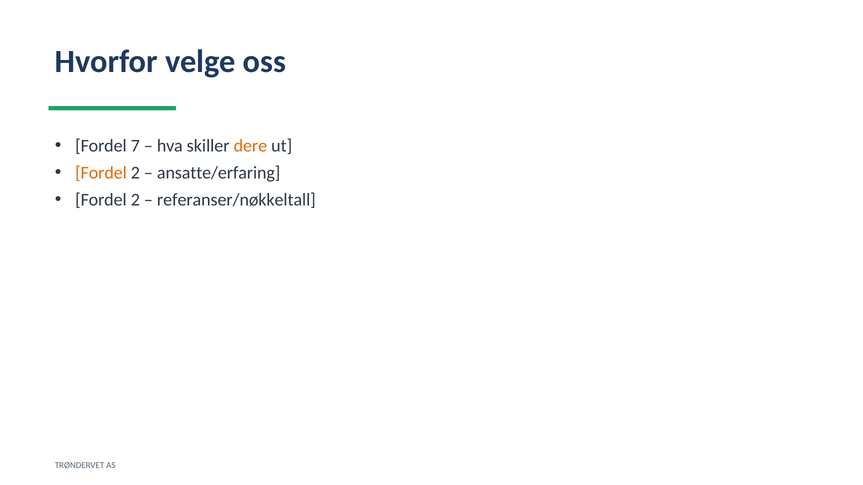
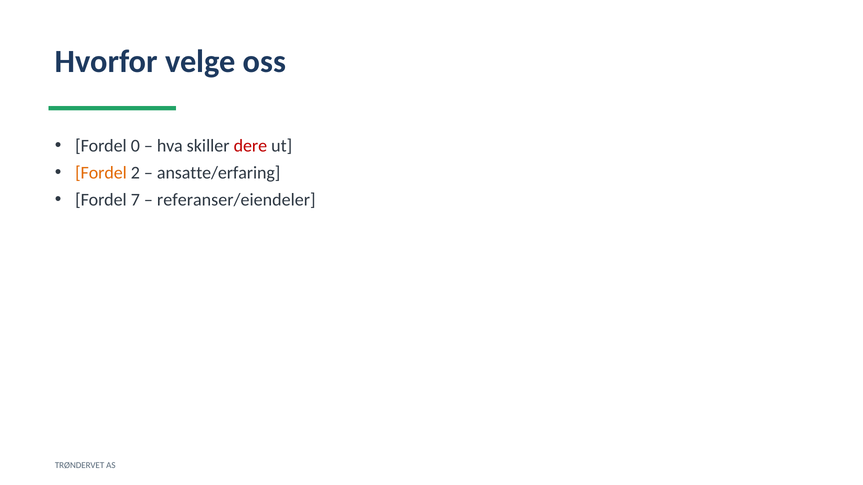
7: 7 -> 0 (135, 146)
dere colour: orange -> red (250, 146)
2: 2 -> 7 (135, 200)
referanser/nøkkeltall: referanser/nøkkeltall -> referanser/eiendeler (236, 200)
